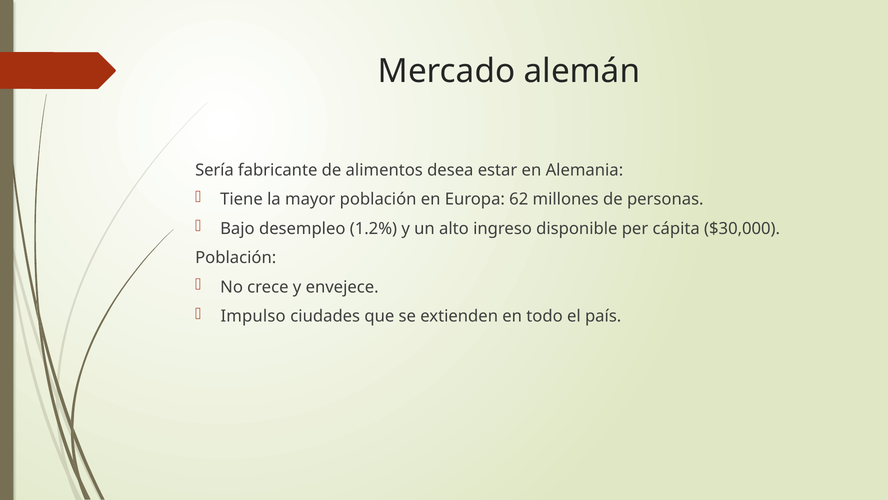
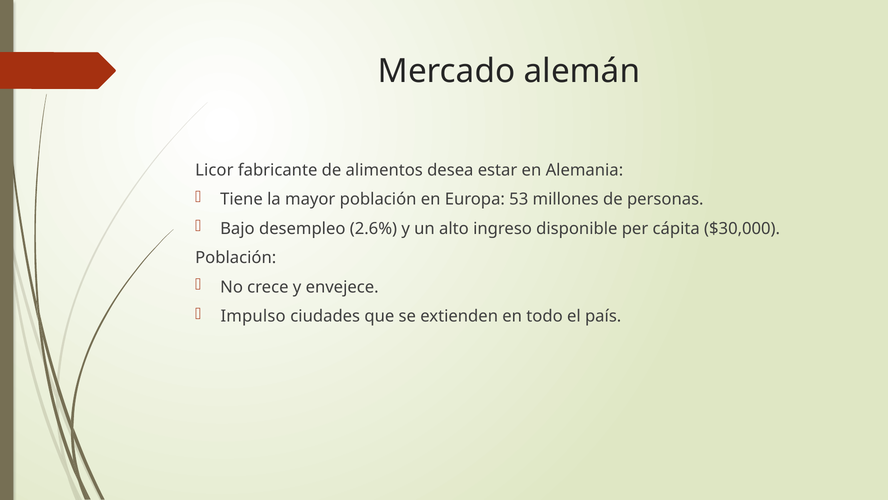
Sería: Sería -> Licor (214, 170)
62: 62 -> 53 (519, 199)
1.2%: 1.2% -> 2.6% (373, 228)
